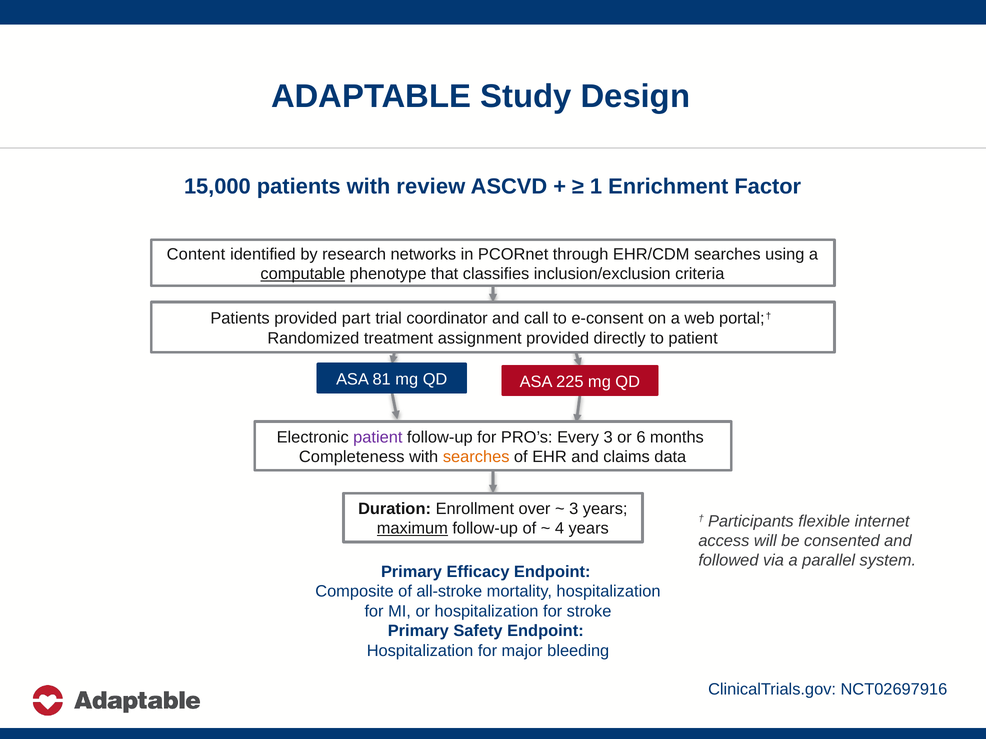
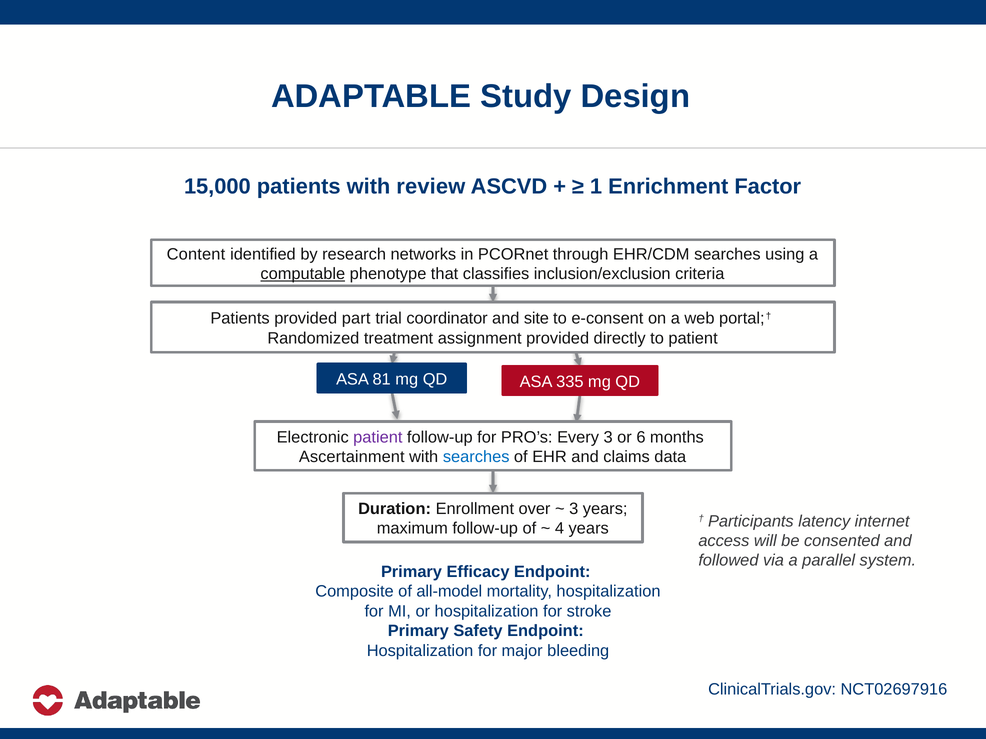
call: call -> site (536, 319)
225: 225 -> 335 (570, 382)
Completeness: Completeness -> Ascertainment (352, 457)
searches colour: orange -> blue (476, 457)
flexible: flexible -> latency (824, 522)
maximum underline: present -> none (412, 529)
all-stroke: all-stroke -> all-model (449, 592)
